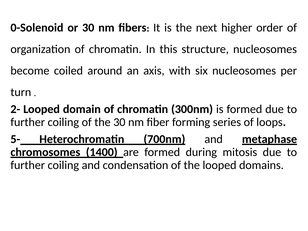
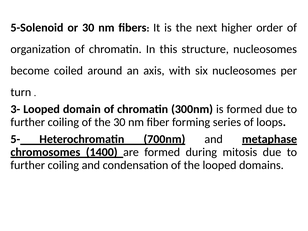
0-Solenoid: 0-Solenoid -> 5-Solenoid (37, 28)
2-: 2- -> 3- (15, 109)
